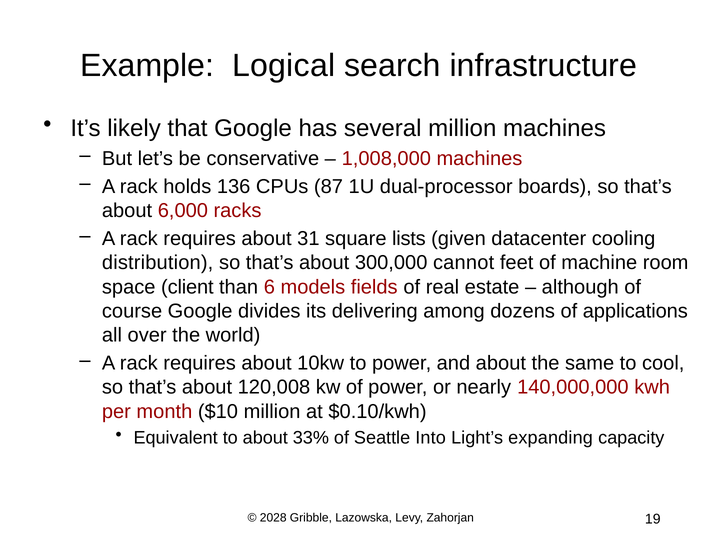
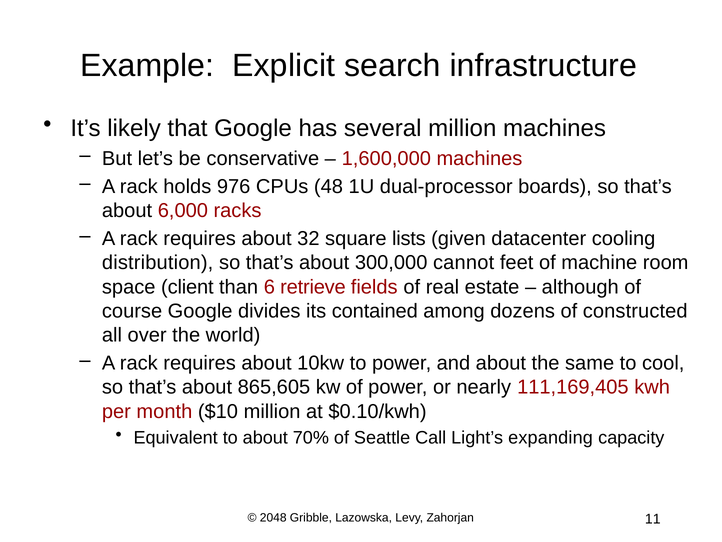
Logical: Logical -> Explicit (284, 65)
1,008,000: 1,008,000 -> 1,600,000 (386, 158)
136: 136 -> 976 (234, 186)
87: 87 -> 48 (328, 186)
31: 31 -> 32 (308, 238)
models: models -> retrieve (313, 287)
delivering: delivering -> contained (375, 311)
applications: applications -> constructed (635, 311)
120,008: 120,008 -> 865,605 (274, 387)
140,000,000: 140,000,000 -> 111,169,405 (573, 387)
33%: 33% -> 70% (311, 437)
Into: Into -> Call (431, 437)
2028: 2028 -> 2048 (273, 517)
19: 19 -> 11 (653, 518)
